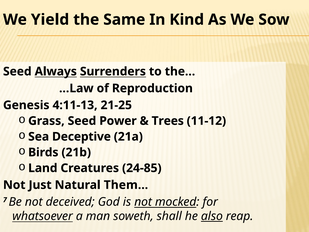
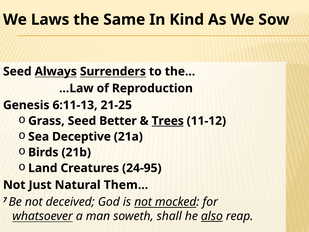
Yield: Yield -> Laws (50, 20)
4:11-13: 4:11-13 -> 6:11-13 (75, 105)
Power: Power -> Better (118, 121)
Trees underline: none -> present (168, 121)
24-85: 24-85 -> 24-95 (142, 168)
